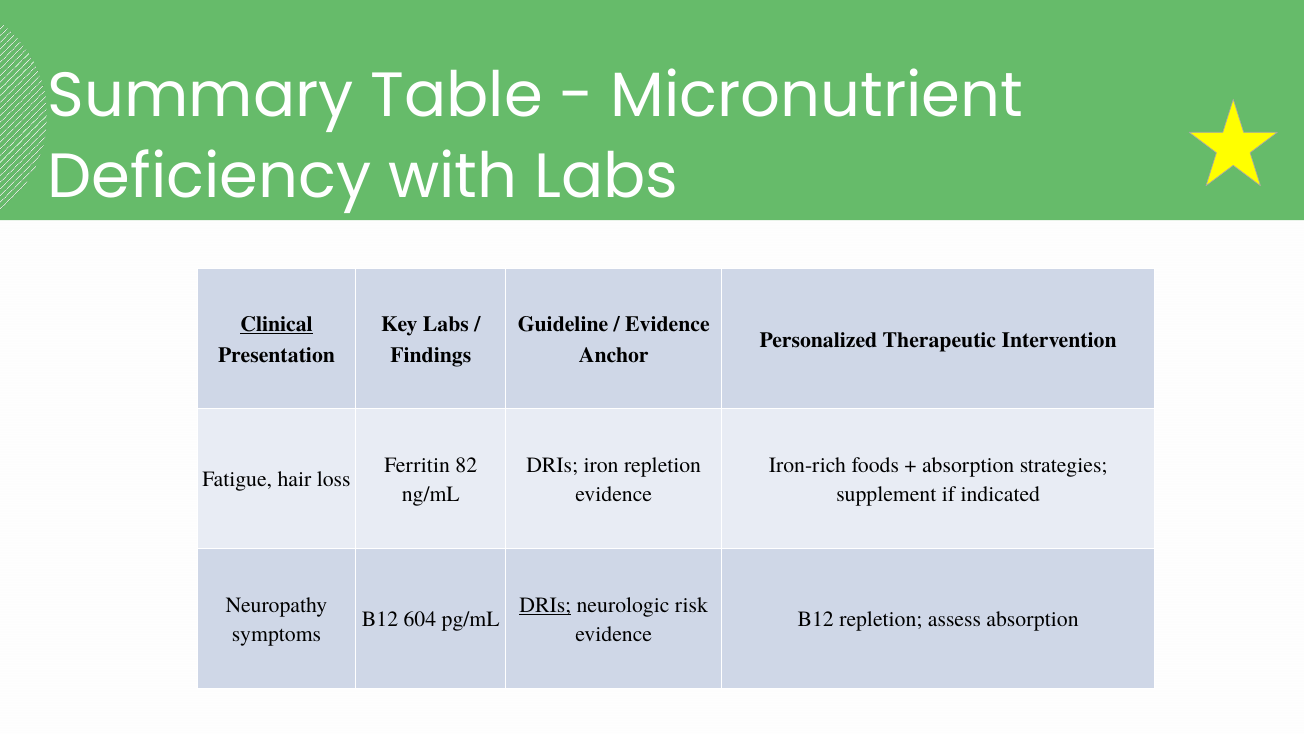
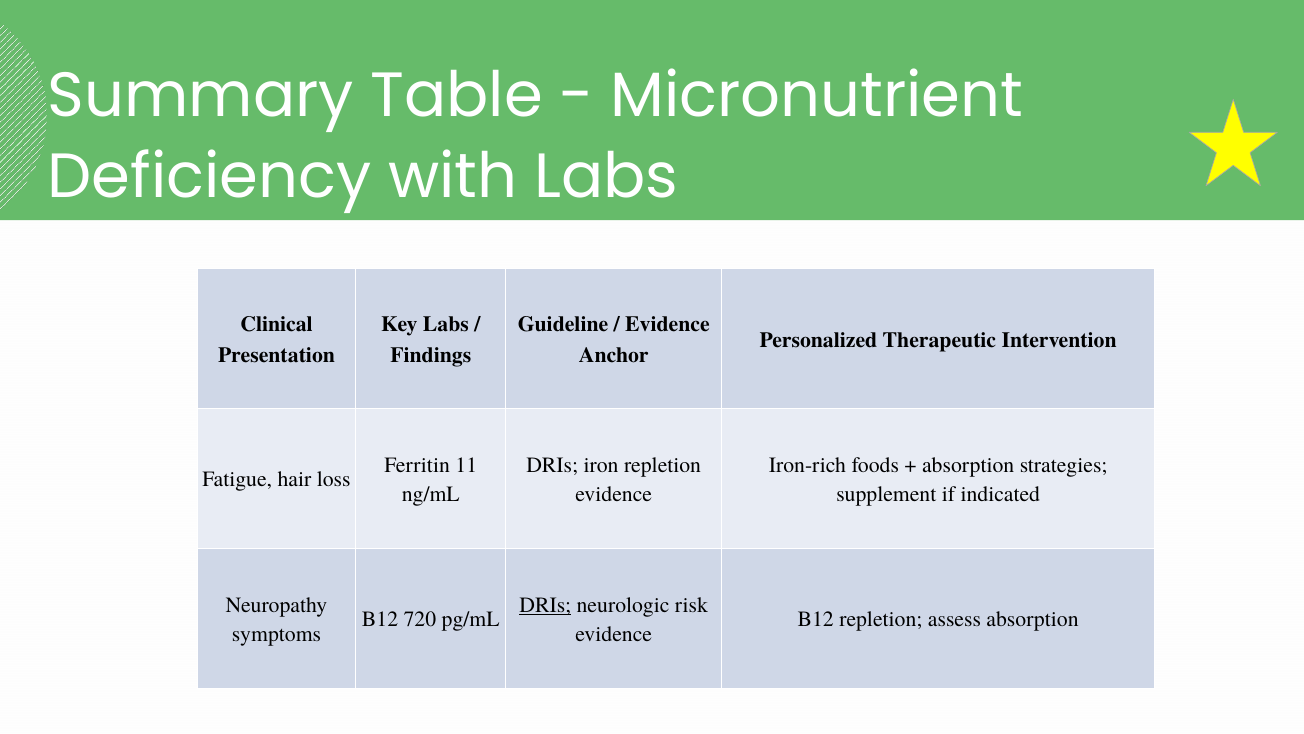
Clinical underline: present -> none (277, 324)
82: 82 -> 11 (466, 465)
604: 604 -> 720 (420, 619)
